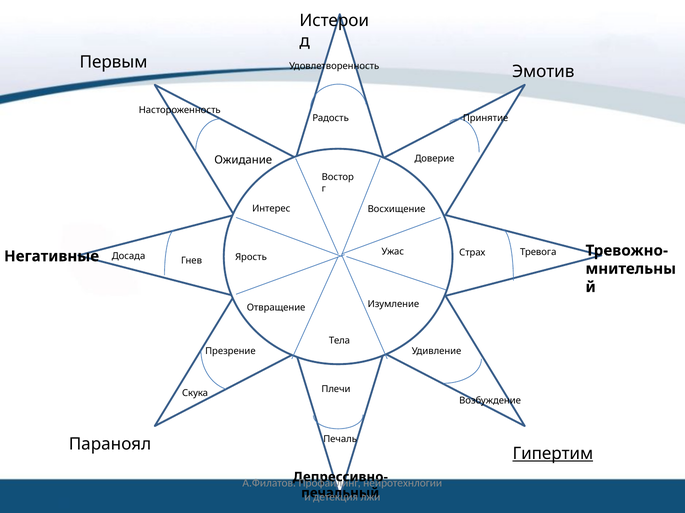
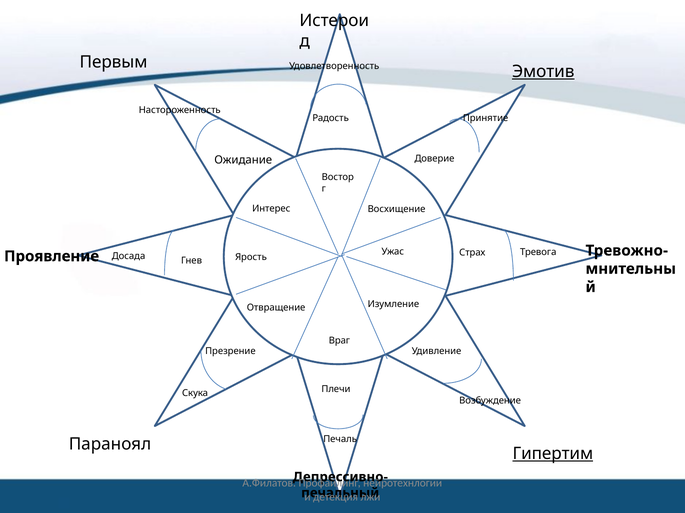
Эмотив underline: none -> present (543, 72)
Негативные: Негативные -> Проявление (52, 257)
Тела: Тела -> Враг (339, 341)
